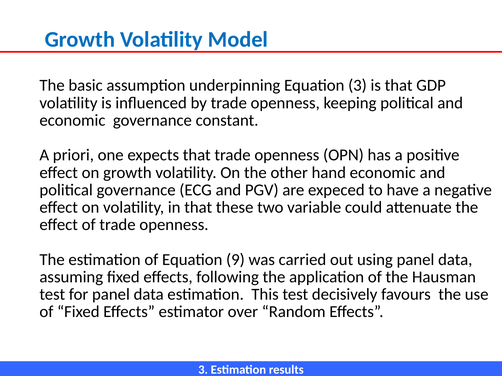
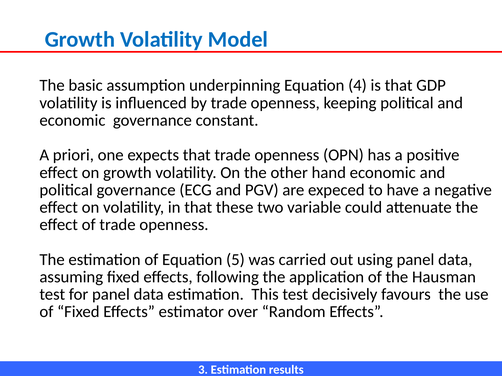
Equation 3: 3 -> 4 (357, 86)
9: 9 -> 5 (235, 260)
